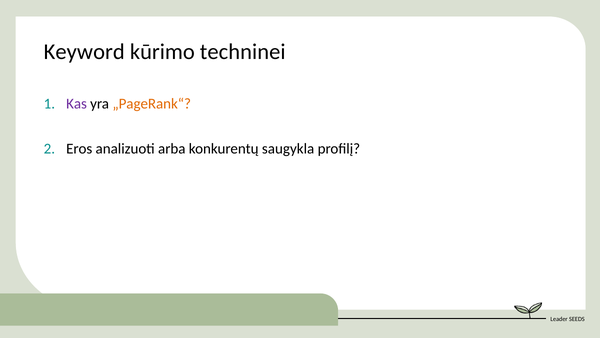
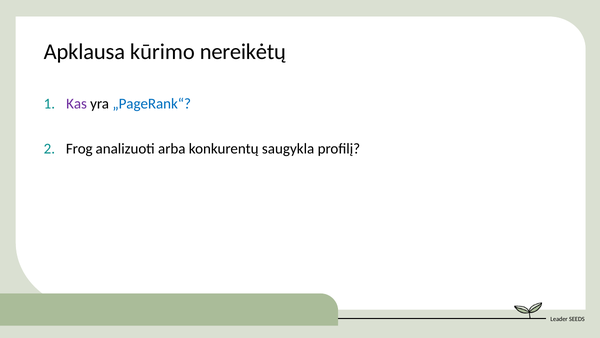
Keyword: Keyword -> Apklausa (84, 52)
techninei: techninei -> nereikėtų (243, 52)
„PageRank“ colour: orange -> blue (152, 104)
Eros: Eros -> Frog (79, 149)
